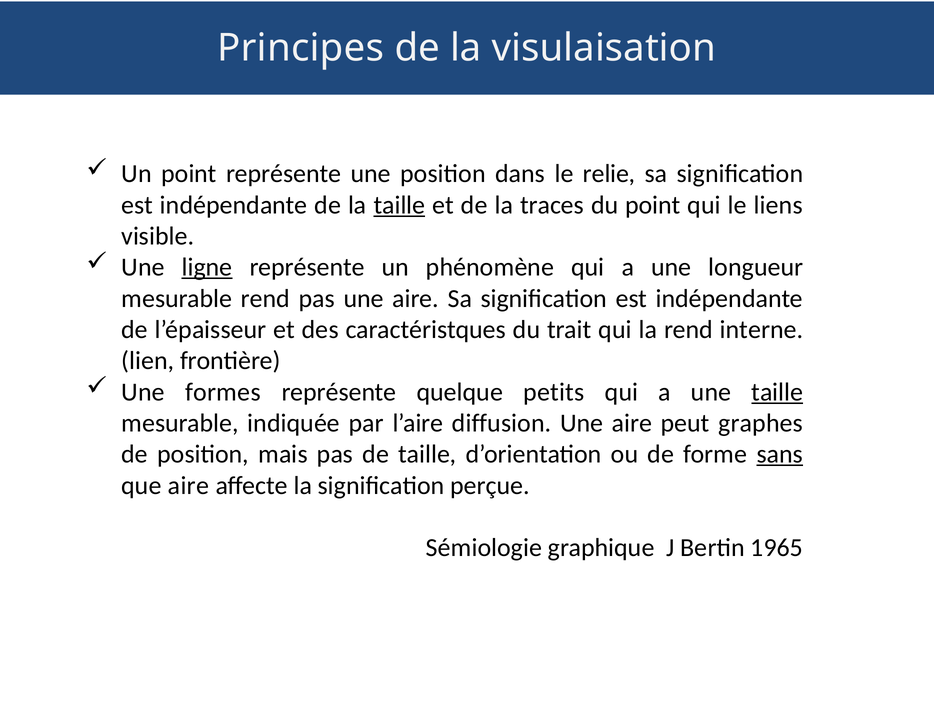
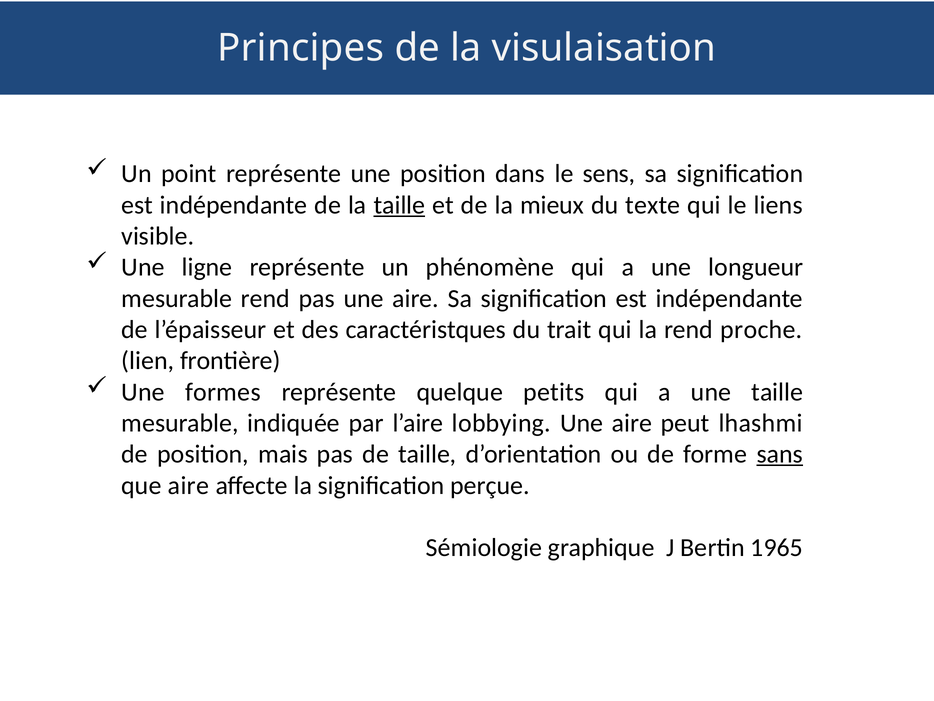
relie: relie -> sens (609, 174)
traces: traces -> mieux (552, 205)
du point: point -> texte (653, 205)
ligne underline: present -> none (207, 267)
interne: interne -> proche (761, 329)
taille underline: present -> none (777, 392)
diffusion: diffusion -> lobbying (501, 423)
graphes: graphes -> lhashmi (761, 423)
